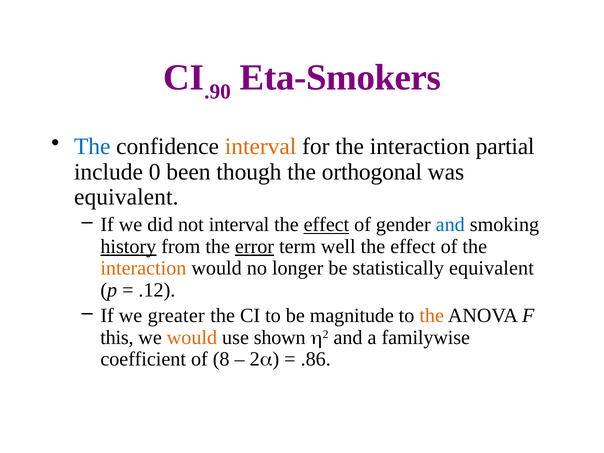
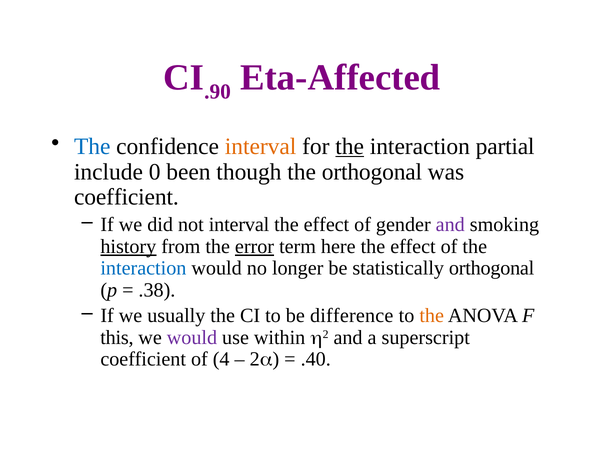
Eta-Smokers: Eta-Smokers -> Eta-Affected (340, 78)
the underline: none -> present (350, 146)
equivalent: equivalent -> coefficient (126, 197)
effect underline: present -> none (326, 225)
and colour: blue -> purple (450, 225)
well: well -> here (338, 247)
interaction colour: orange -> blue (143, 268)
statistically equivalent: equivalent -> orthogonal (492, 268)
.12: .12 -> .38 (157, 290)
greater: greater -> usually (176, 316)
magnitude: magnitude -> difference (352, 316)
would colour: orange -> purple (192, 337)
shown: shown -> within (280, 337)
familywise: familywise -> superscript (426, 337)
8: 8 -> 4 (221, 359)
.86: .86 -> .40 (316, 359)
